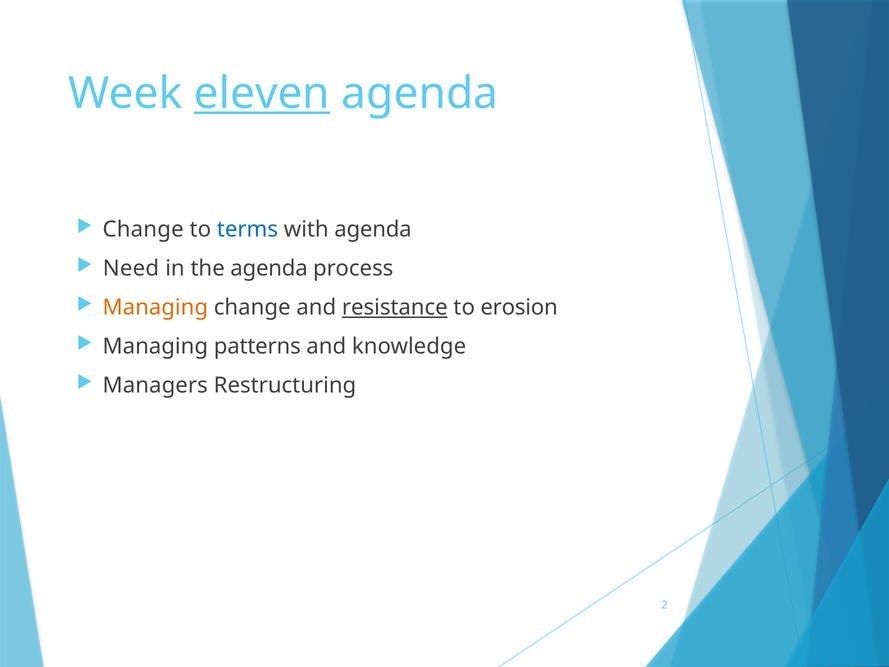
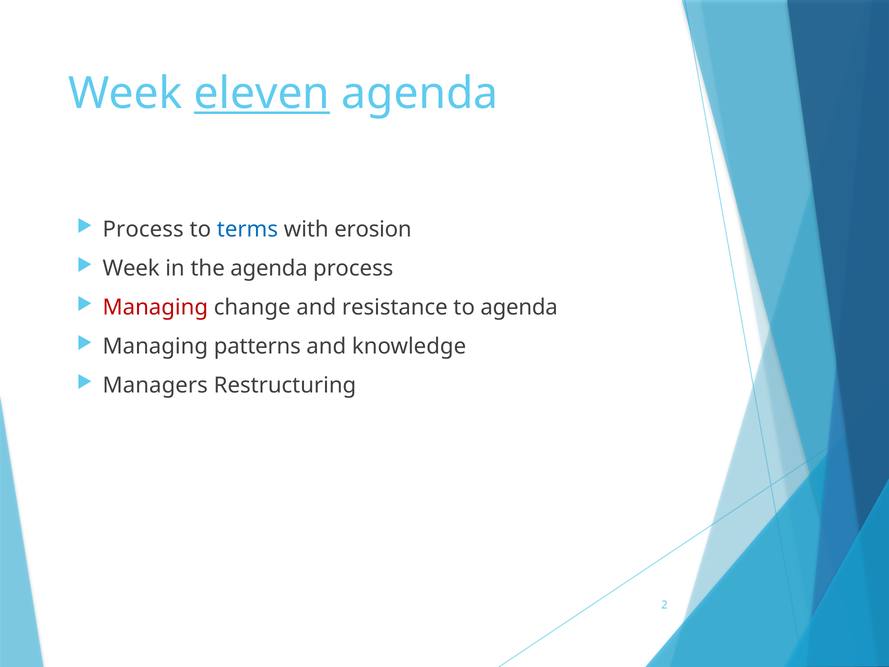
Change: Change -> Process (143, 229)
with agenda: agenda -> erosion (373, 229)
Need: Need -> Week (131, 268)
Managing colour: orange -> red (155, 307)
resistance underline: present -> none (395, 307)
to erosion: erosion -> agenda (519, 307)
